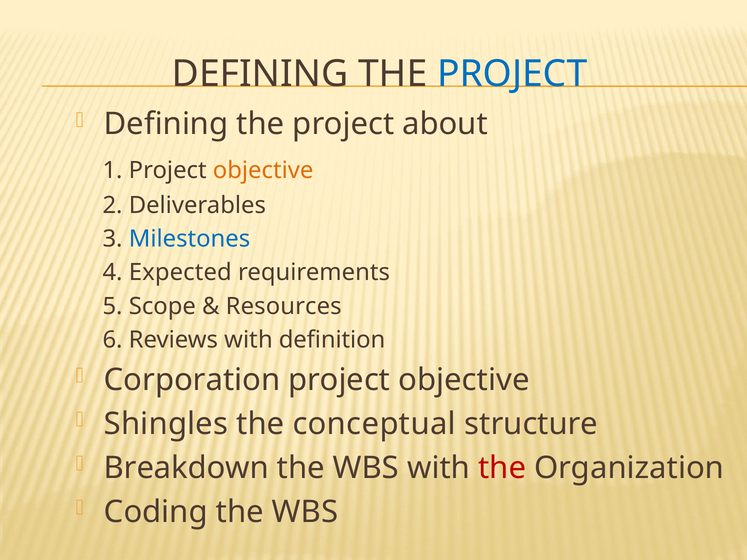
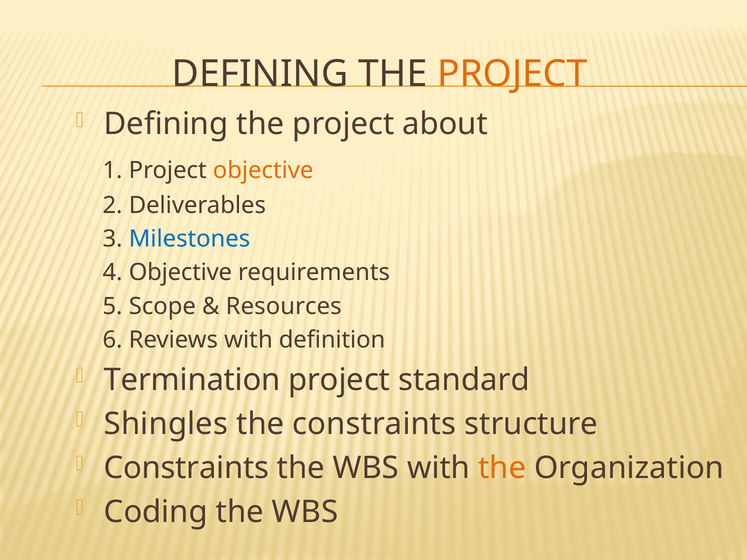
PROJECT colour: blue -> orange (512, 74)
4 Expected: Expected -> Objective (180, 273)
Corporation: Corporation -> Termination (192, 380)
objective: objective -> standard (464, 380)
the conceptual: conceptual -> constraints (374, 424)
Breakdown: Breakdown -> Constraints (186, 468)
the colour: red -> orange (502, 468)
